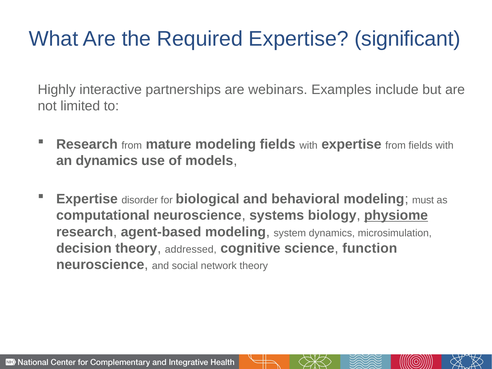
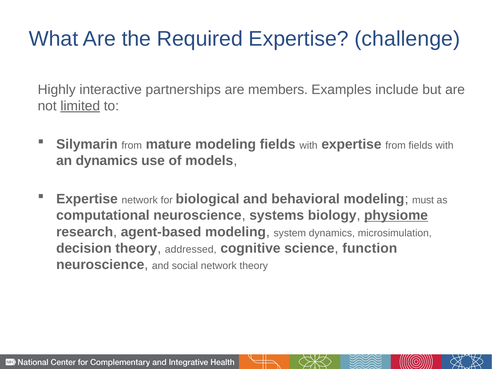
significant: significant -> challenge (407, 39)
webinars: webinars -> members (278, 90)
limited underline: none -> present (80, 106)
Research: Research -> Silymarin (87, 144)
Expertise disorder: disorder -> network (140, 200)
